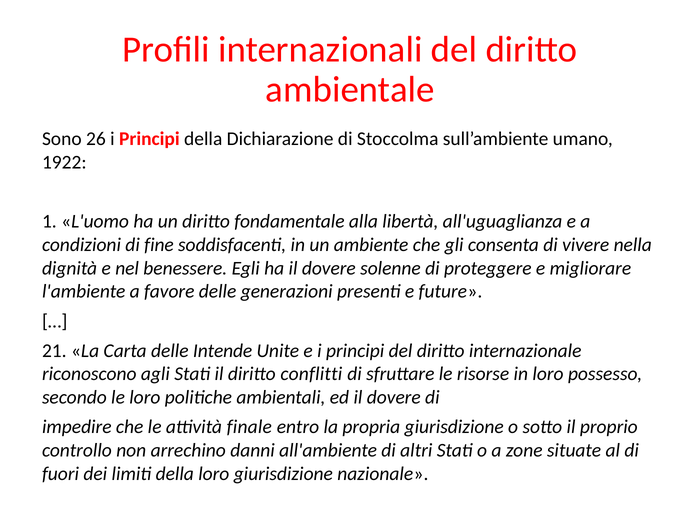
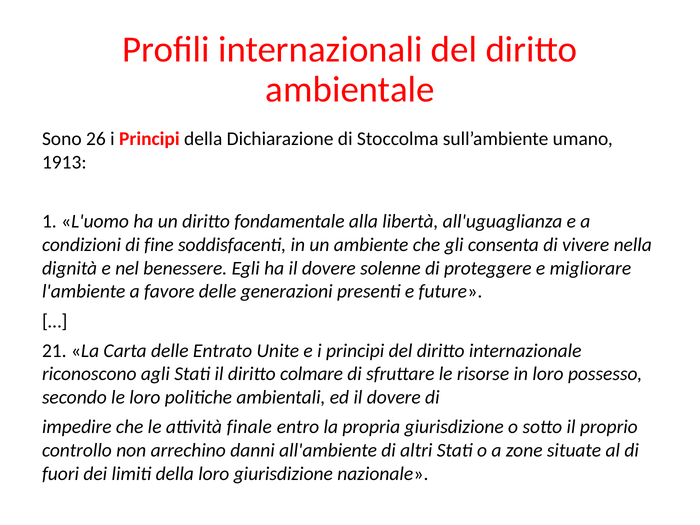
1922: 1922 -> 1913 (64, 162)
Intende: Intende -> Entrato (223, 351)
conflitti: conflitti -> colmare (312, 374)
